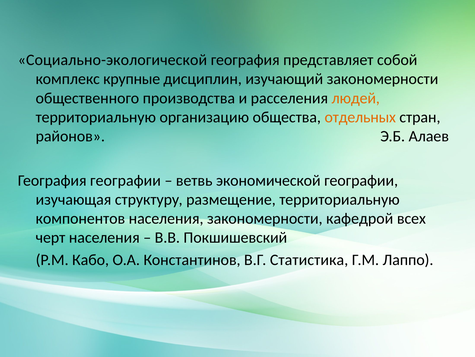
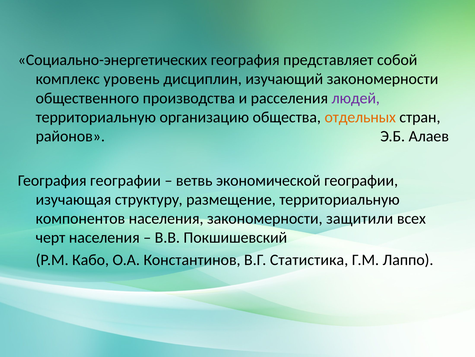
Социально-экологической: Социально-экологической -> Социально-энергетических (113, 60)
крупные: крупные -> уровень (132, 79)
людей colour: orange -> purple (356, 98)
кафедрой: кафедрой -> защитили (360, 218)
